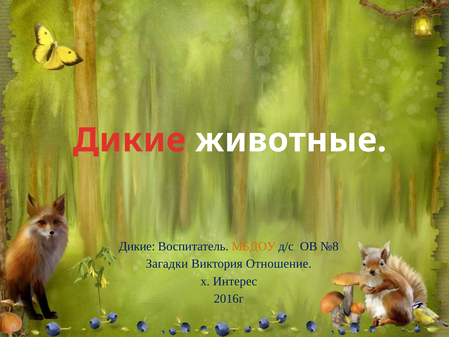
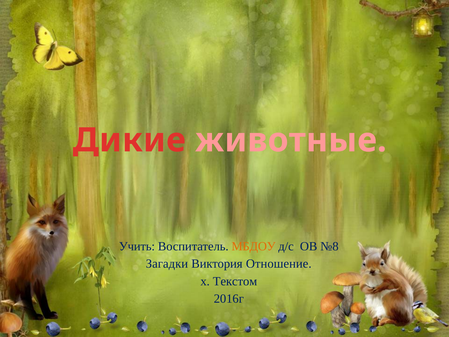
животные colour: white -> pink (291, 140)
Дикие: Дикие -> Учить (137, 246)
Интерес: Интерес -> Текстом (235, 281)
